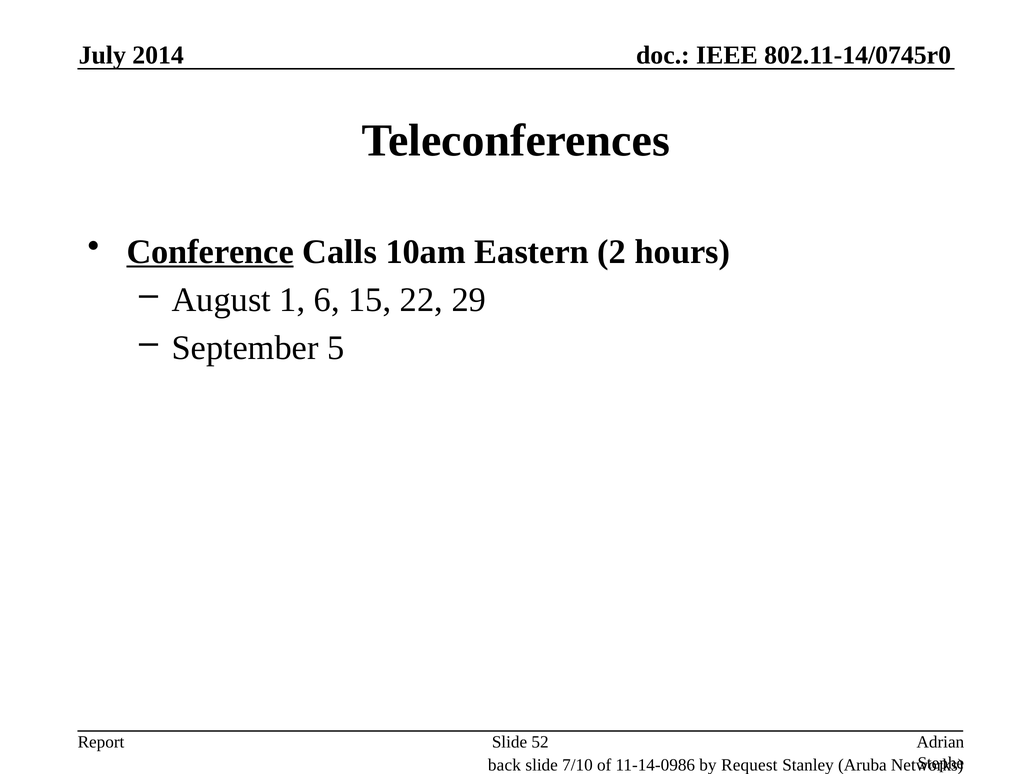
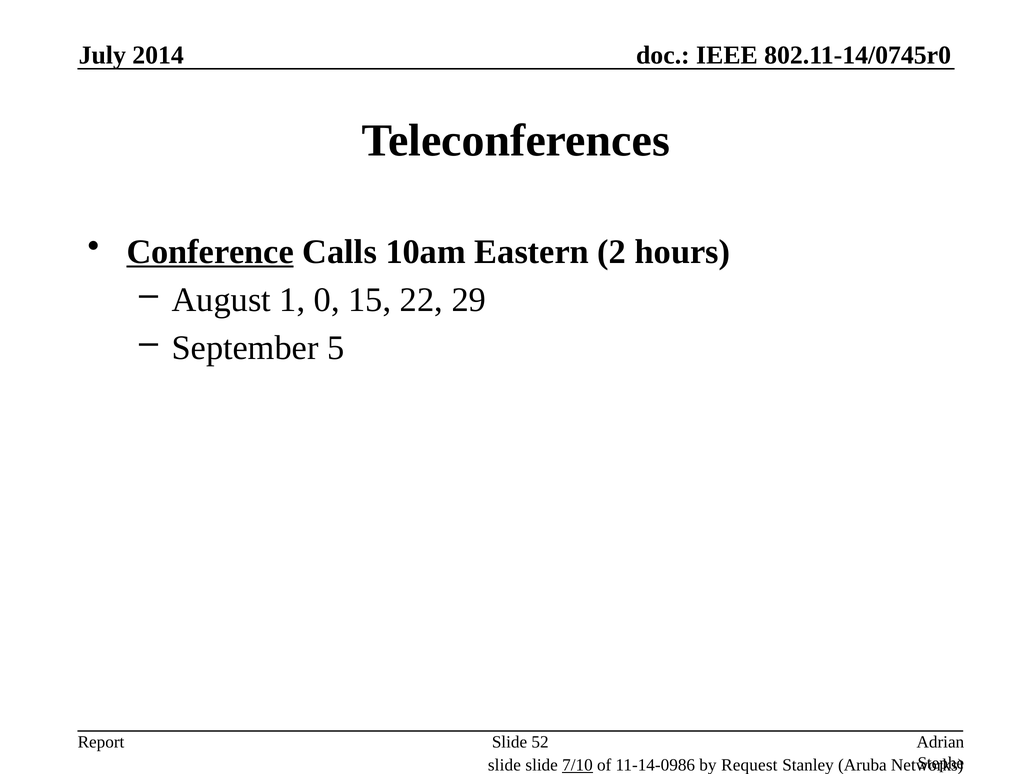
6: 6 -> 0 (327, 300)
back: back -> slide (504, 765)
7/10 underline: none -> present (577, 765)
